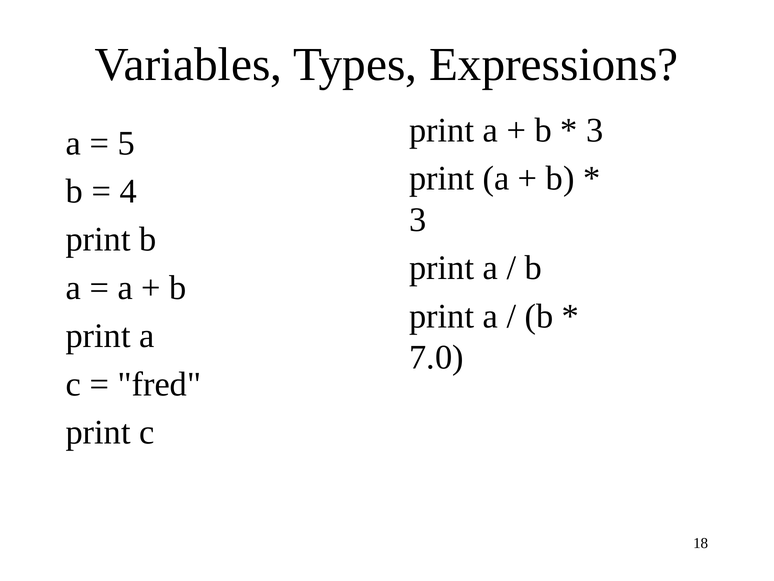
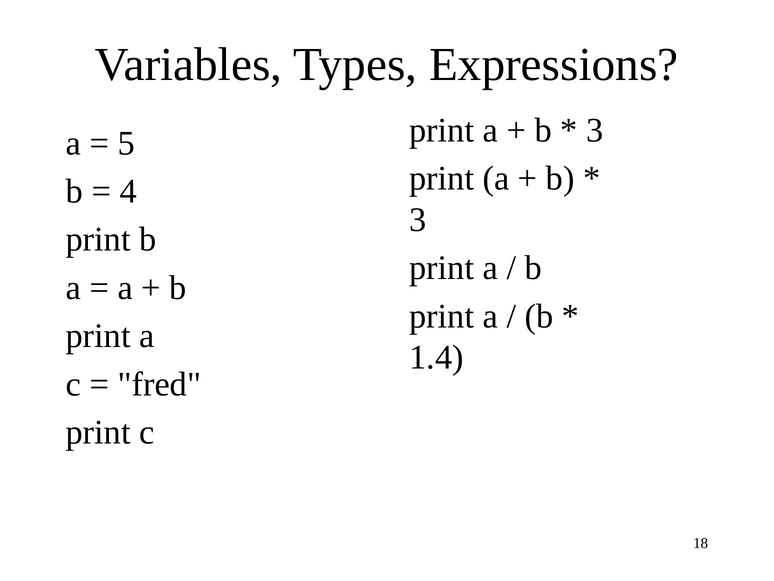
7.0: 7.0 -> 1.4 (436, 357)
